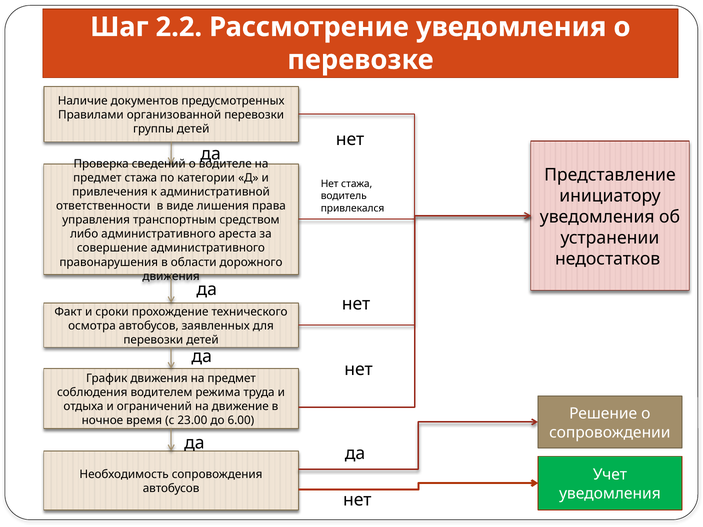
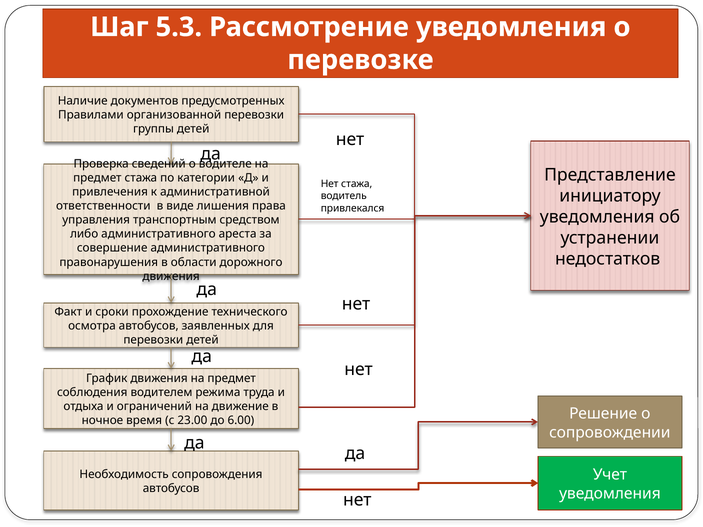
2.2: 2.2 -> 5.3 (179, 27)
